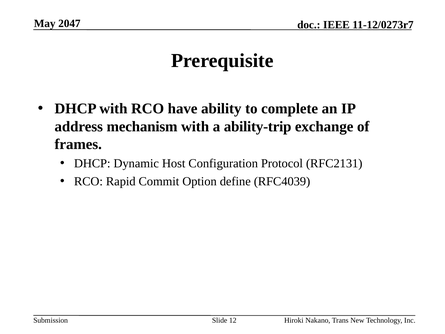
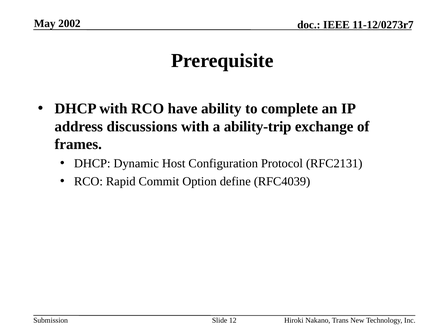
2047: 2047 -> 2002 (69, 24)
mechanism: mechanism -> discussions (142, 126)
